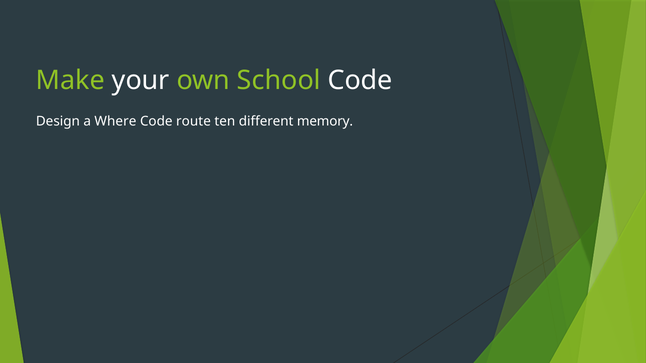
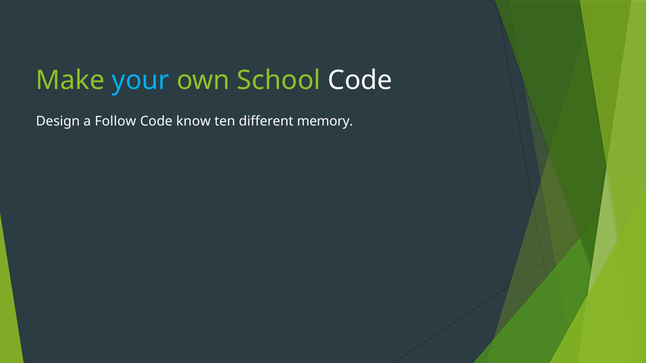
your colour: white -> light blue (141, 81)
Where: Where -> Follow (115, 122)
route: route -> know (193, 122)
